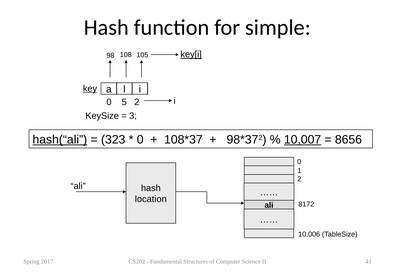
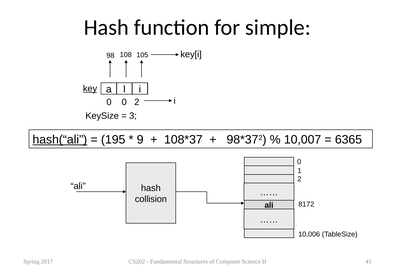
key[i underline: present -> none (191, 54)
0 5: 5 -> 0 (124, 102)
323: 323 -> 195 (113, 139)
0: 0 -> 9 (140, 139)
10,007 underline: present -> none (303, 139)
8656: 8656 -> 6365 (348, 139)
location: location -> collision (151, 199)
